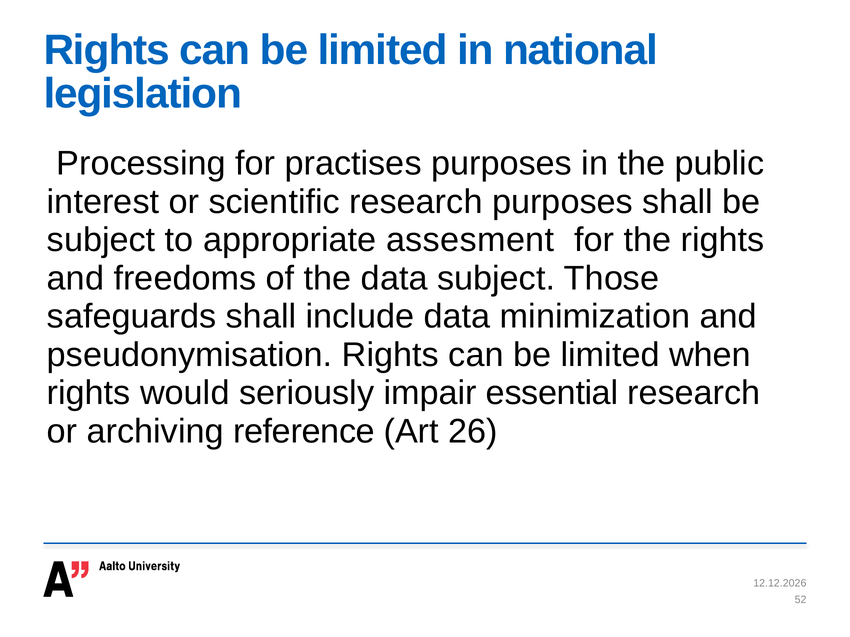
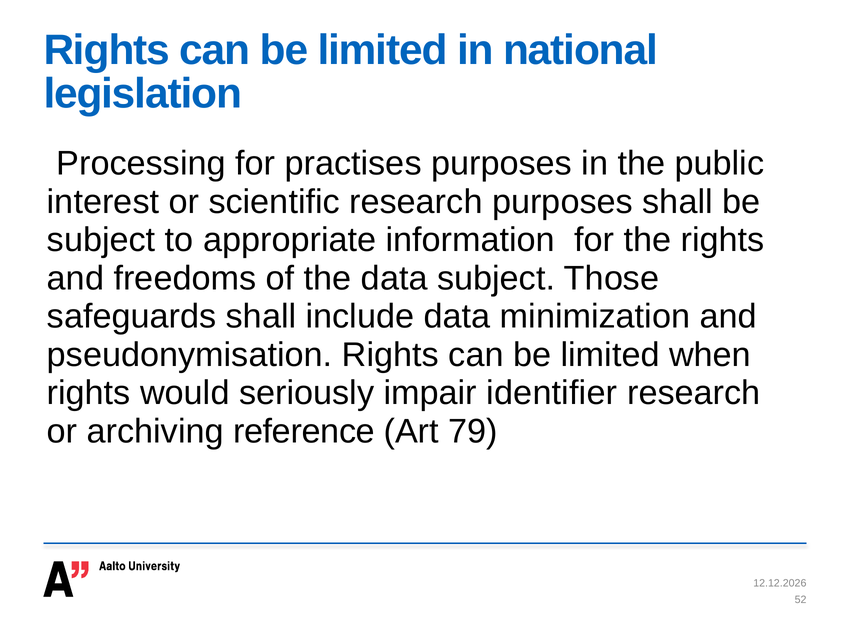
assesment: assesment -> information (470, 240)
essential: essential -> identifier (552, 393)
26: 26 -> 79 (473, 432)
